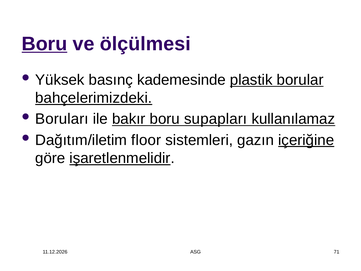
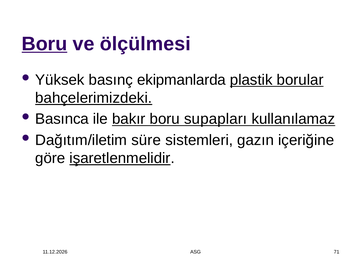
kademesinde: kademesinde -> ekipmanlarda (182, 80)
Boruları: Boruları -> Basınca (62, 119)
floor: floor -> süre (146, 140)
içeriğine underline: present -> none (306, 140)
